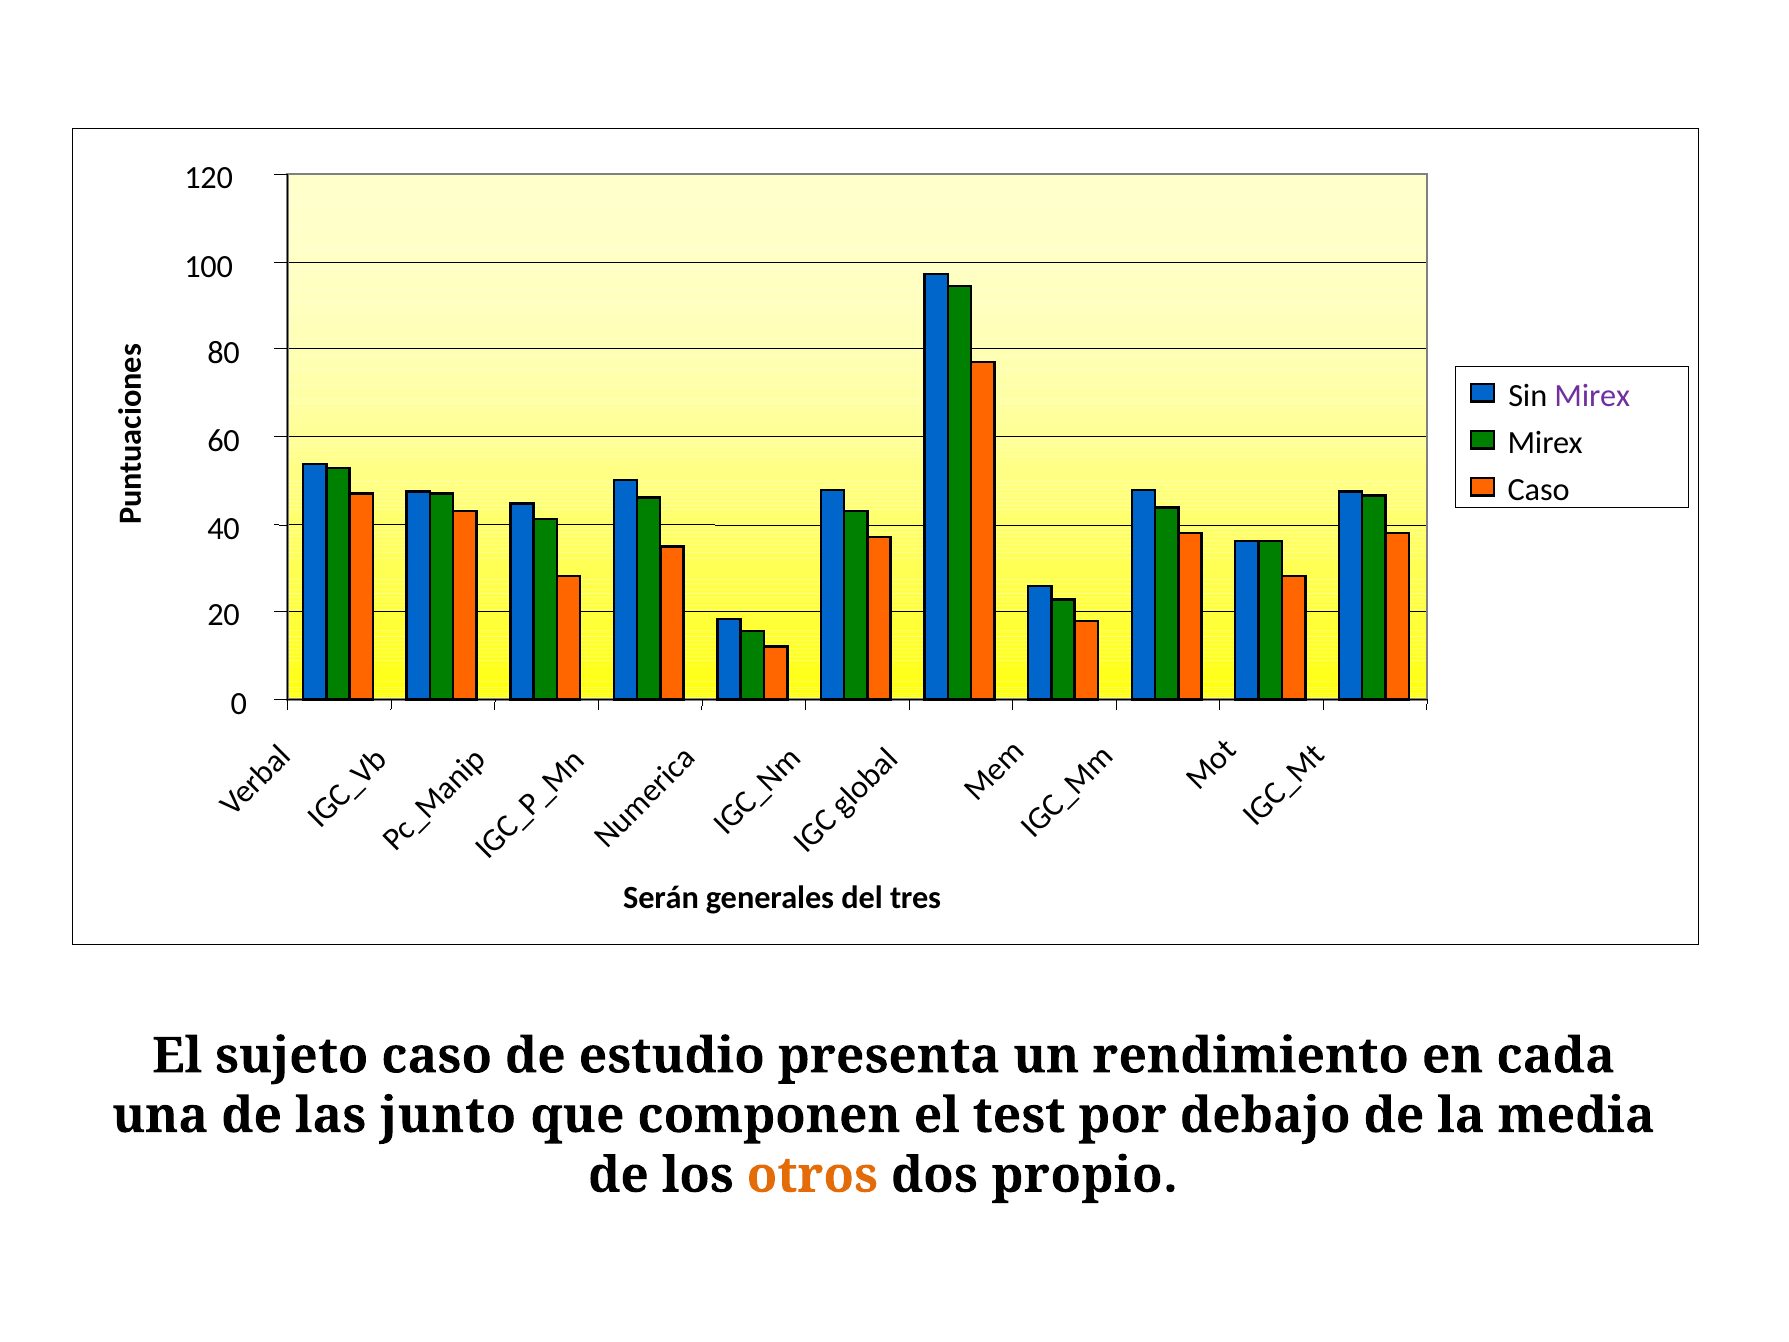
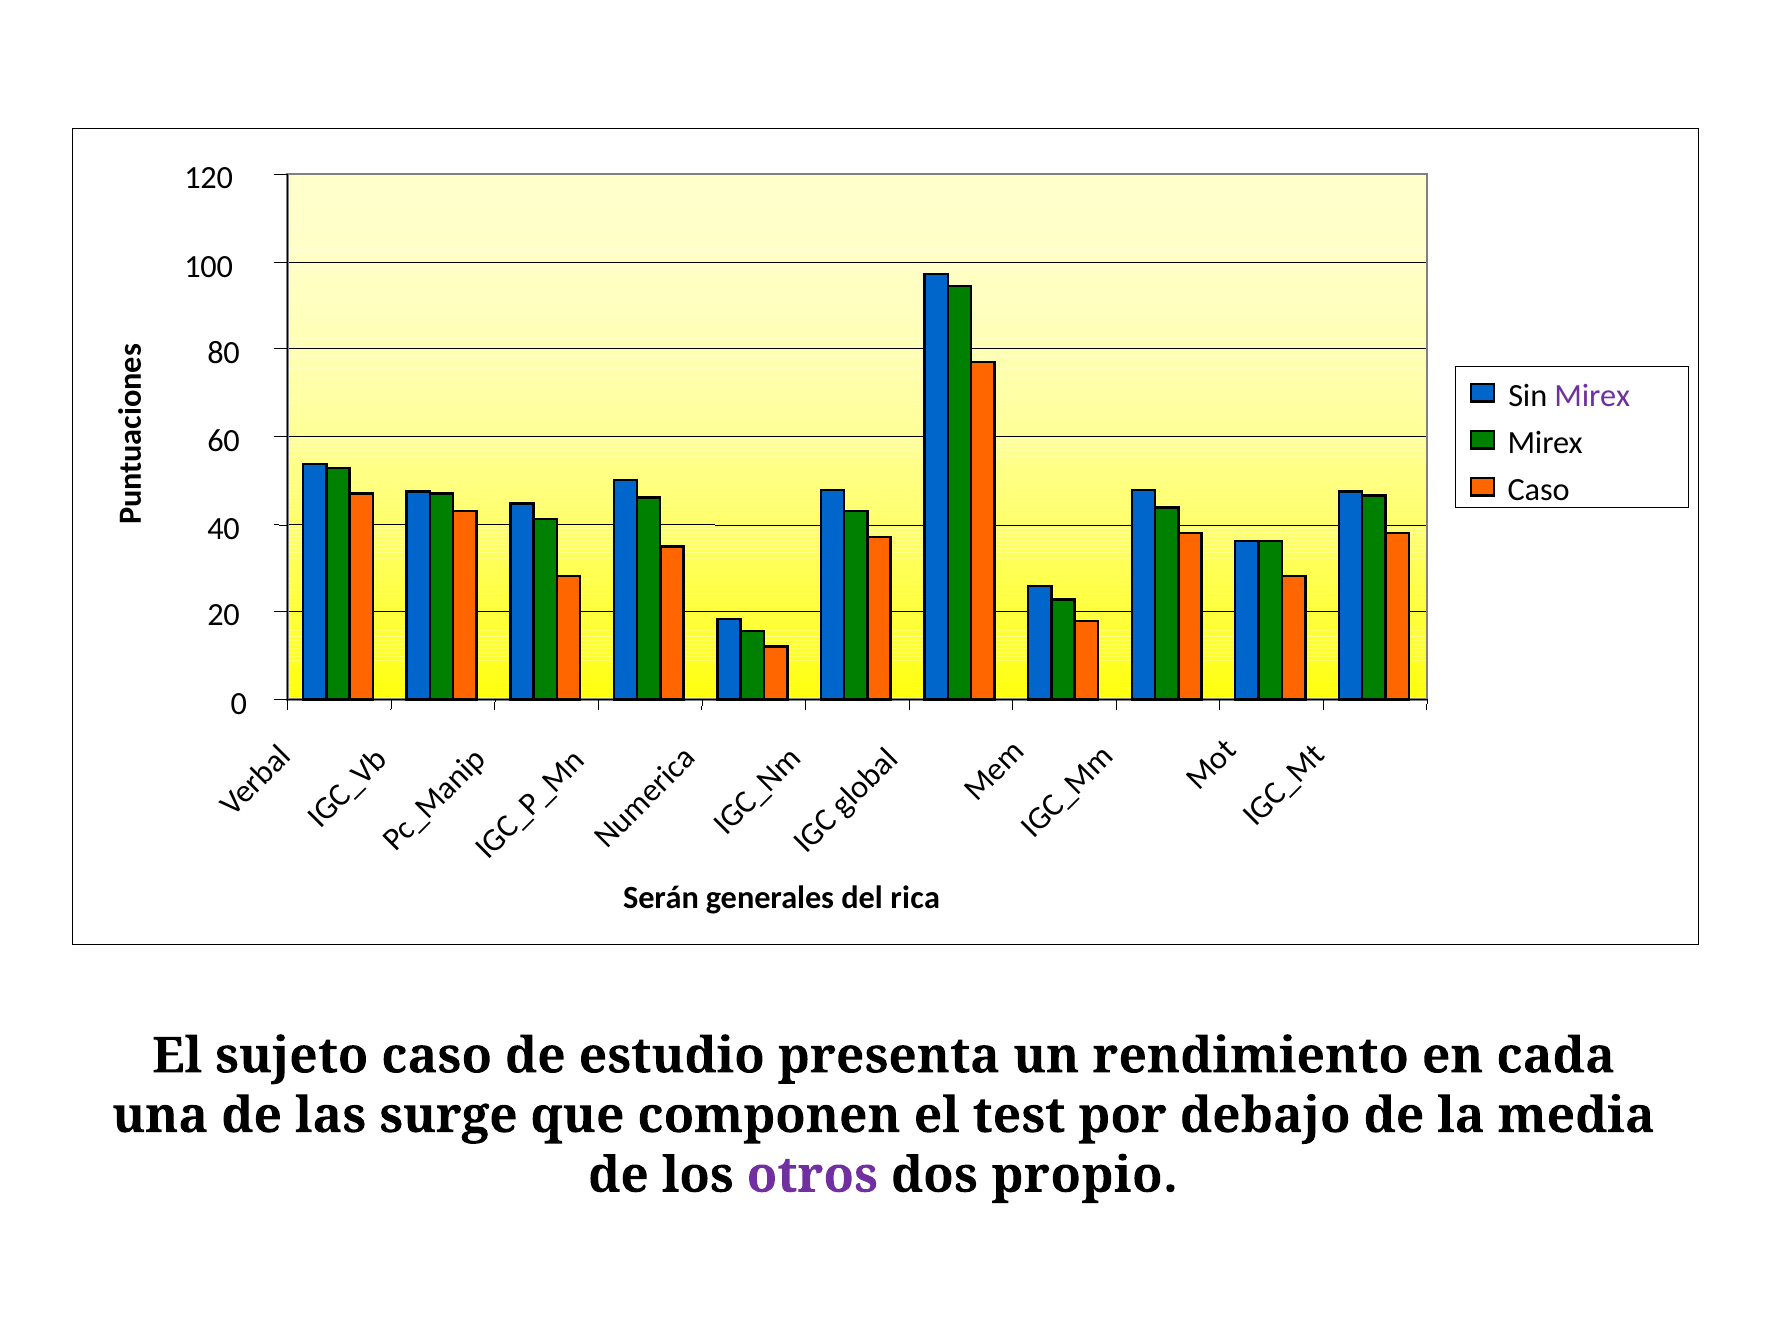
tres: tres -> rica (915, 898)
junto: junto -> surge (448, 1116)
otros colour: orange -> purple (812, 1175)
